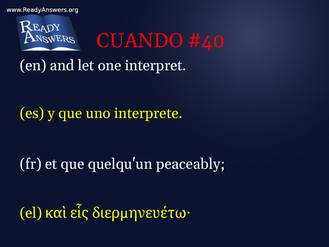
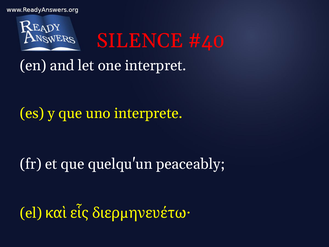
CUANDO: CUANDO -> SILENCE (140, 41)
